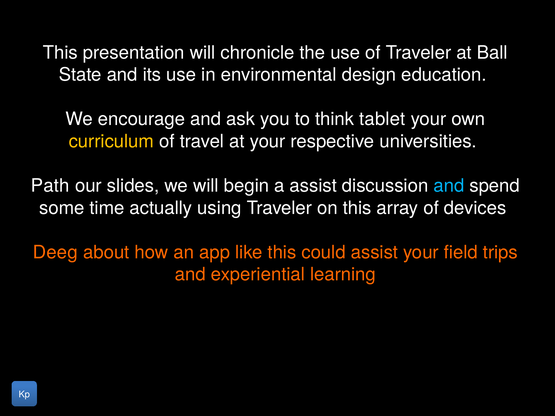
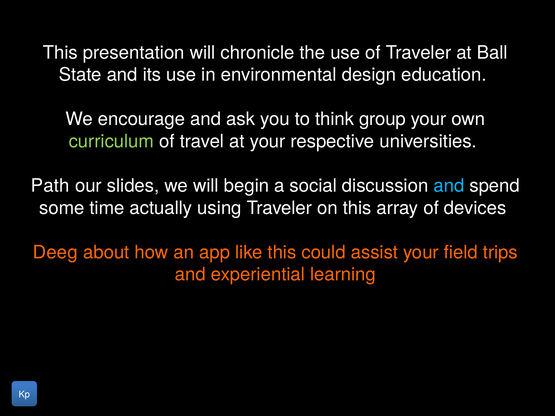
tablet: tablet -> group (383, 119)
curriculum colour: yellow -> light green (111, 141)
a assist: assist -> social (313, 186)
